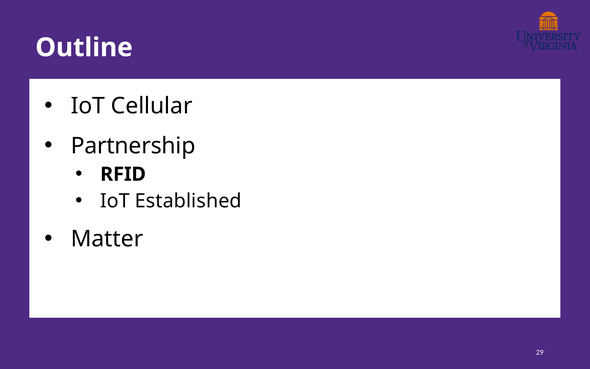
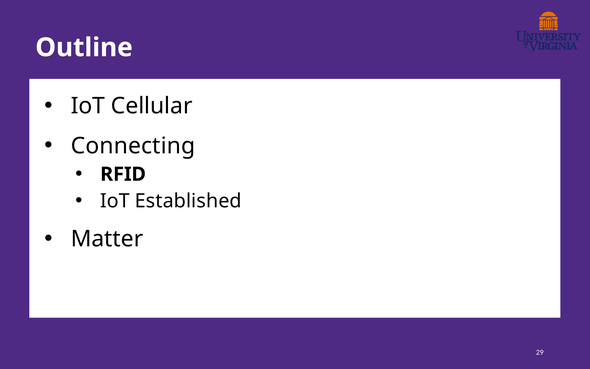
Partnership: Partnership -> Connecting (133, 146)
